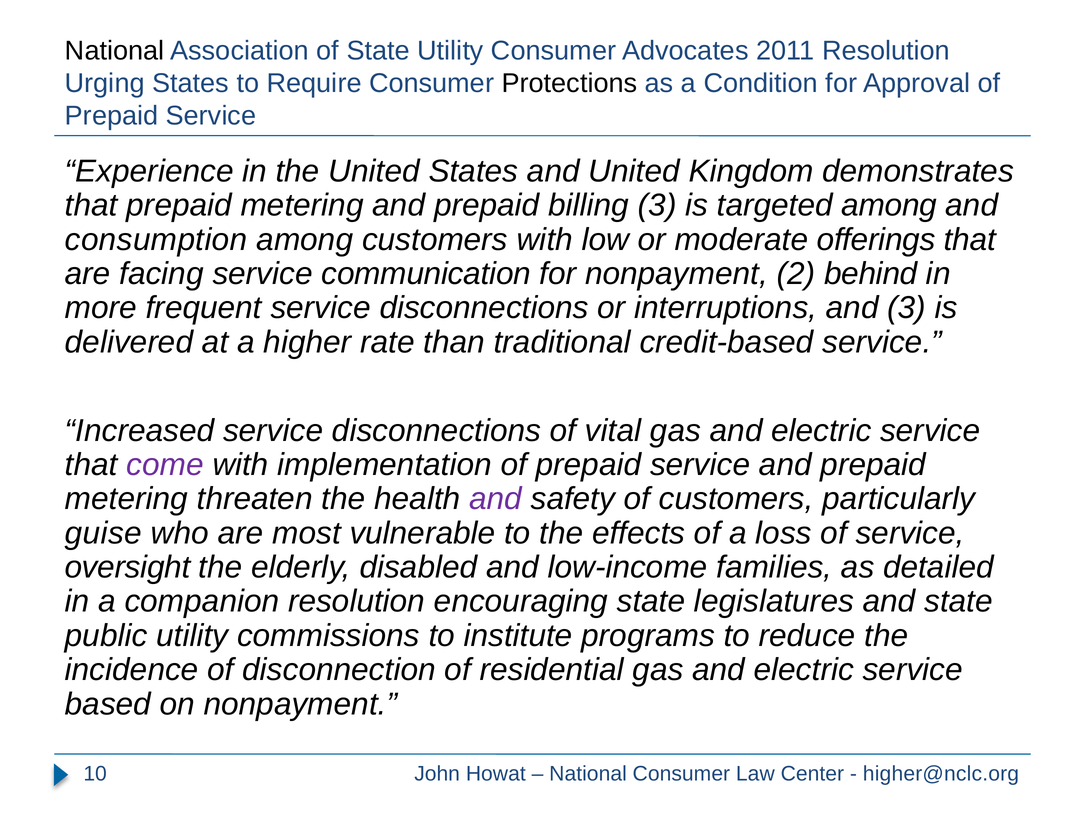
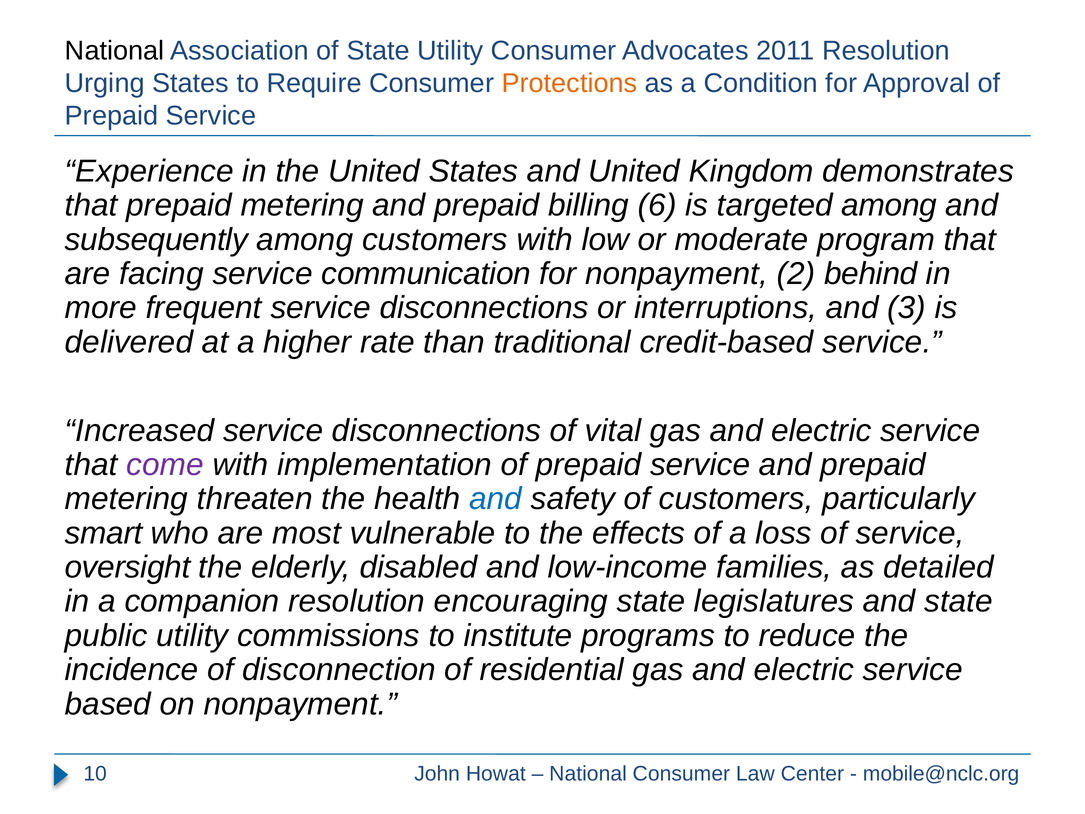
Protections colour: black -> orange (569, 83)
billing 3: 3 -> 6 (657, 205)
consumption: consumption -> subsequently (156, 240)
offerings: offerings -> program (876, 240)
and colour: purple -> blue (496, 499)
guise: guise -> smart (104, 533)
higher@nclc.org: higher@nclc.org -> mobile@nclc.org (941, 774)
